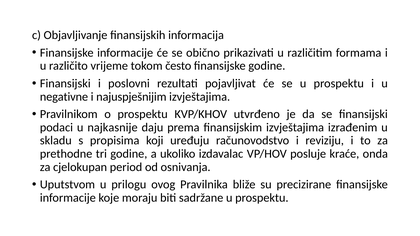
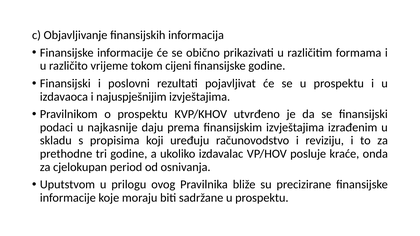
često: često -> cijeni (178, 66)
negativne: negativne -> izdavaoca (64, 97)
